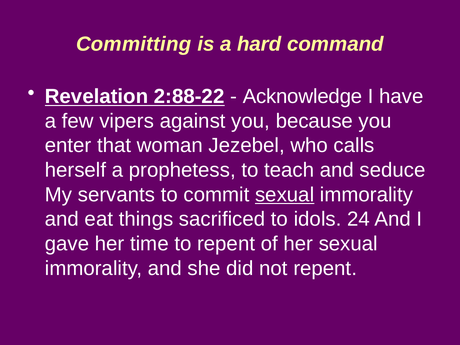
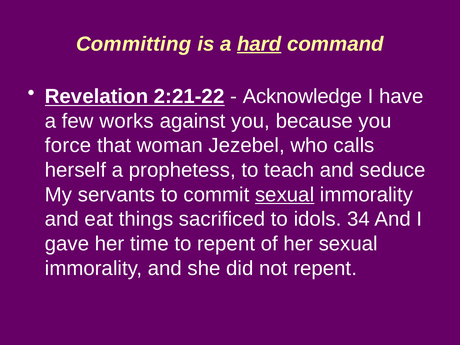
hard underline: none -> present (259, 44)
2:88-22: 2:88-22 -> 2:21-22 (189, 96)
vipers: vipers -> works (127, 121)
enter: enter -> force (68, 146)
24: 24 -> 34 (358, 219)
